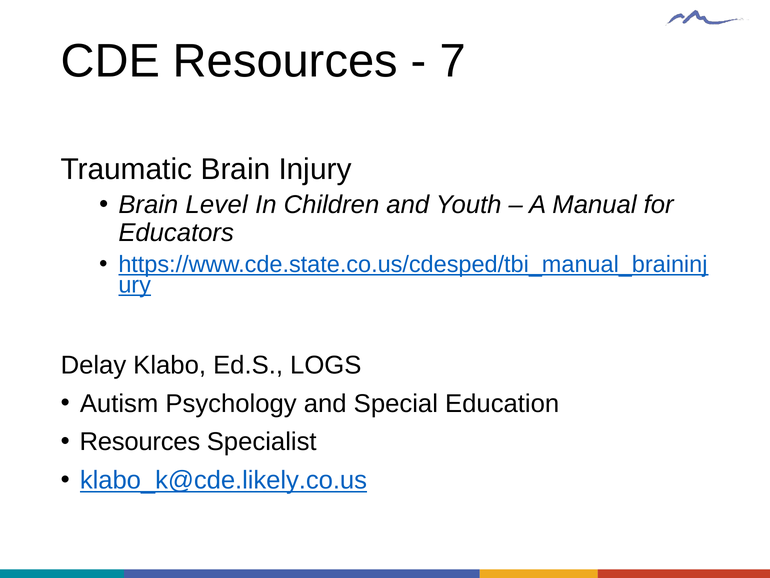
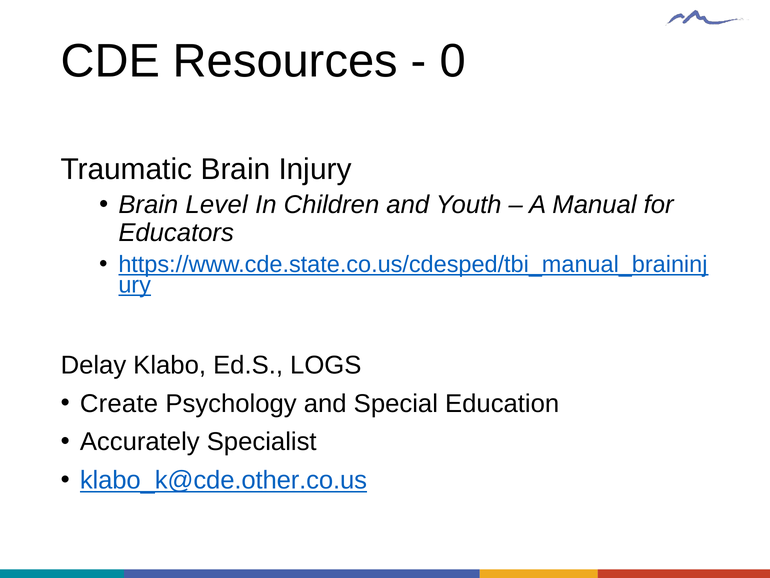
7: 7 -> 0 (453, 61)
Autism: Autism -> Create (119, 403)
Resources: Resources -> Accurately (140, 442)
klabo_k@cde.likely.co.us: klabo_k@cde.likely.co.us -> klabo_k@cde.other.co.us (223, 480)
